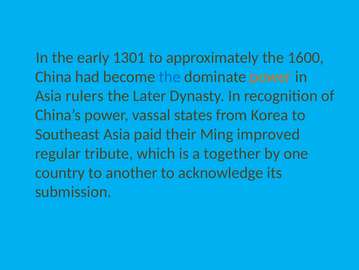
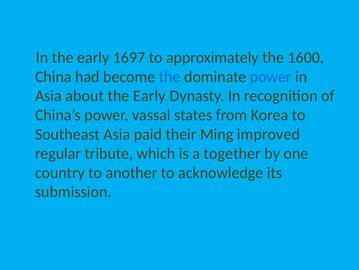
1301: 1301 -> 1697 (129, 57)
power colour: orange -> blue (271, 77)
rulers: rulers -> about (85, 96)
Later: Later -> Early (149, 96)
